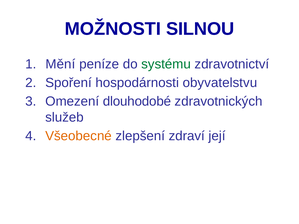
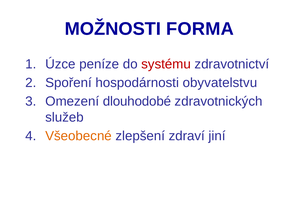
SILNOU: SILNOU -> FORMA (200, 29)
Mění: Mění -> Úzce (60, 64)
systému colour: green -> red (166, 64)
její: její -> jiní (217, 136)
